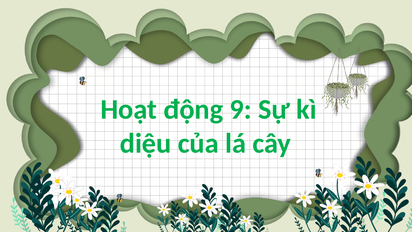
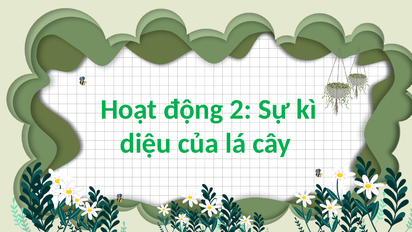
9: 9 -> 2 (241, 109)
